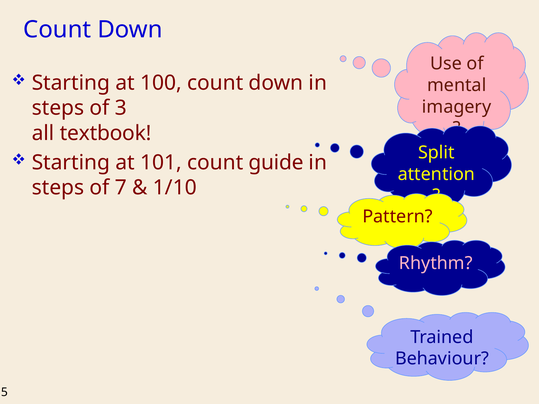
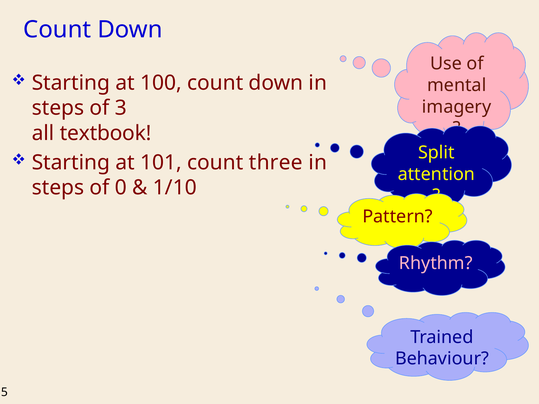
guide: guide -> three (276, 163)
7: 7 -> 0 (121, 188)
